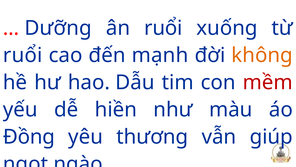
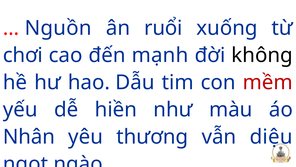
Dưỡng: Dưỡng -> Nguồn (58, 28)
ruổi: ruổi -> chơi (23, 55)
không colour: orange -> black (262, 55)
Đồng: Đồng -> Nhân (29, 136)
giúp: giúp -> diệu (271, 136)
